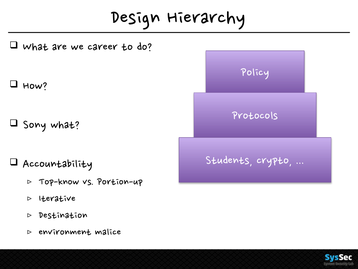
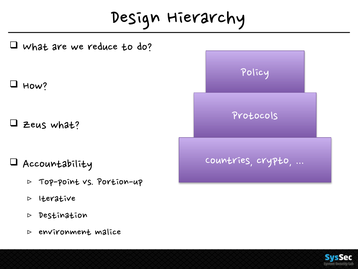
career: career -> reduce (103, 47)
Sony: Sony -> Zeus (35, 125)
Students: Students -> Countries (229, 161)
Top-know: Top-know -> Top-point (59, 182)
